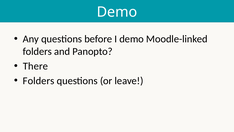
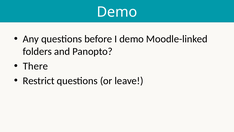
Folders: Folders -> Restrict (39, 81)
